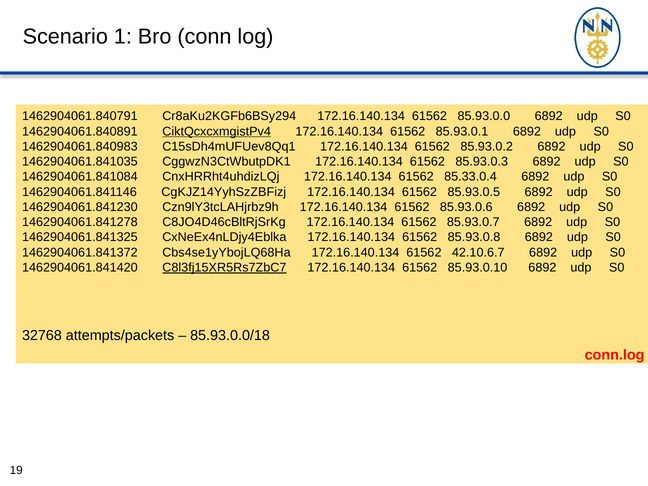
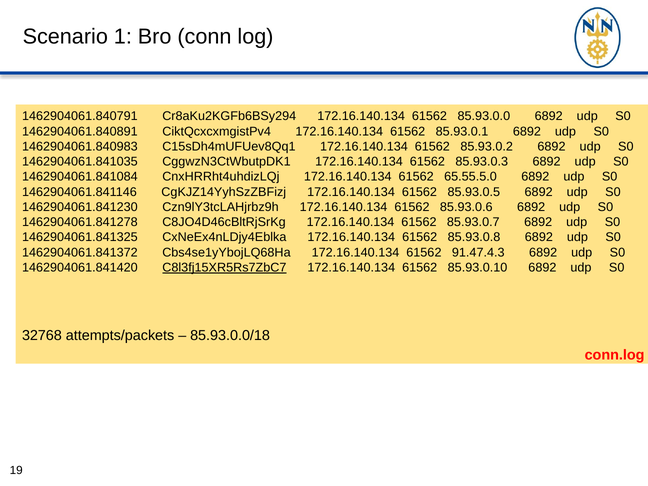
CiktQcxcxmgistPv4 underline: present -> none (217, 131)
85.33.0.4: 85.33.0.4 -> 65.55.5.0 (470, 177)
42.10.6.7: 42.10.6.7 -> 91.47.4.3 (478, 252)
